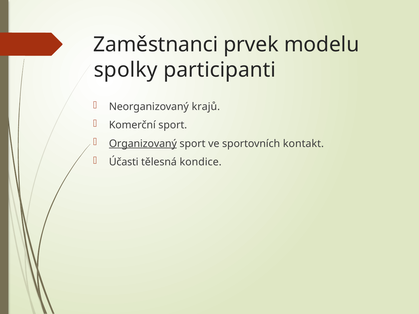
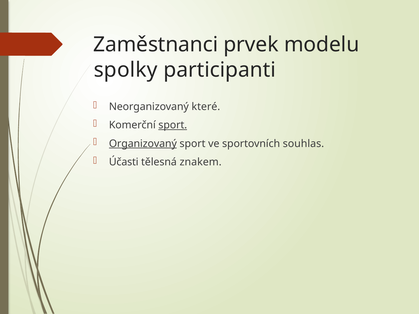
krajů: krajů -> které (206, 107)
sport underline: none -> present (173, 125)
kontakt: kontakt -> souhlas (303, 144)
kondice: kondice -> znakem (201, 162)
